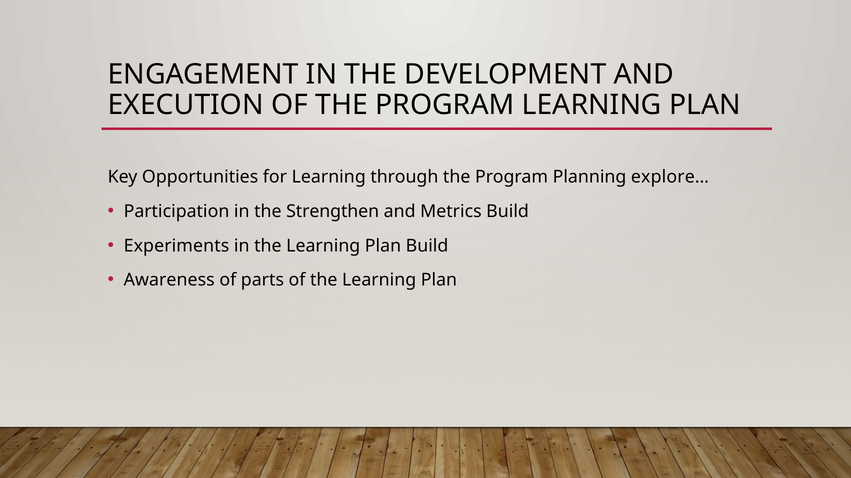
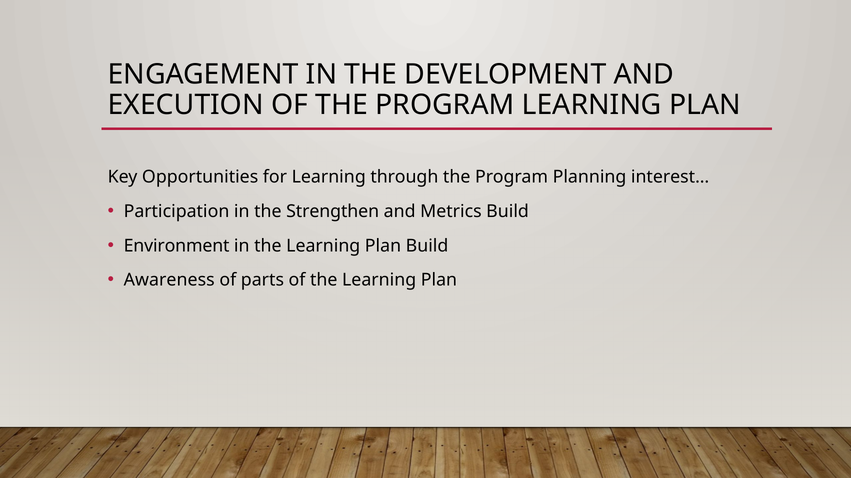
explore…: explore… -> interest… (670, 177)
Experiments: Experiments -> Environment (177, 246)
